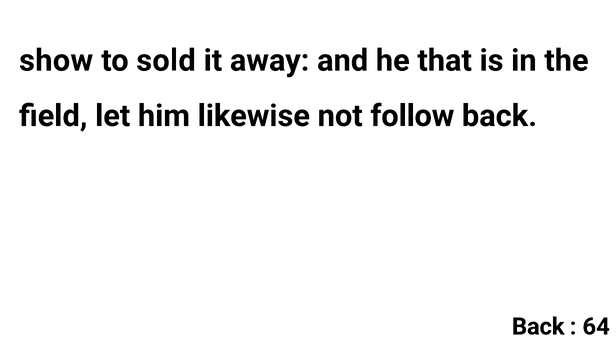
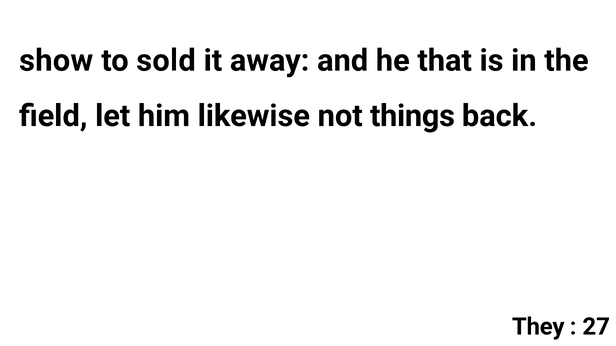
follow: follow -> things (412, 116)
Back: Back -> They (538, 327)
64: 64 -> 27 (596, 327)
